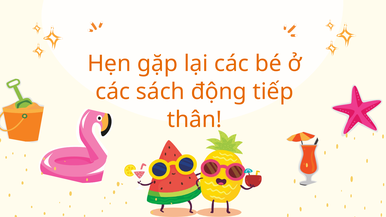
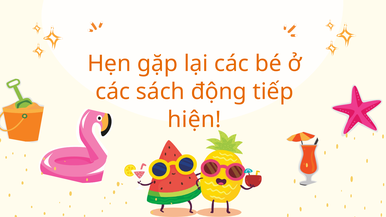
thân: thân -> hiện (194, 120)
